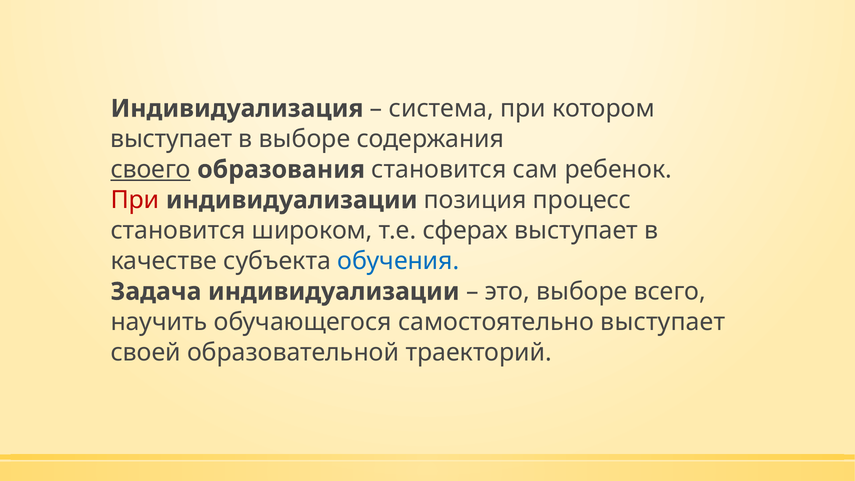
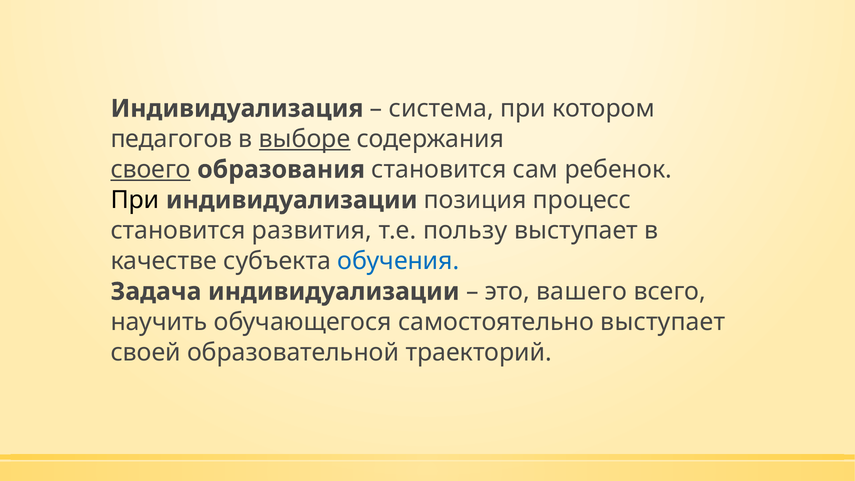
выступает: выступает -> педагогов (171, 139)
выборе underline: none -> present (305, 139)
При colour: red -> black (135, 200)
широком: широком -> развития (312, 231)
сферах: сферах -> пользу (465, 231)
это выборе: выборе -> вашего (582, 292)
